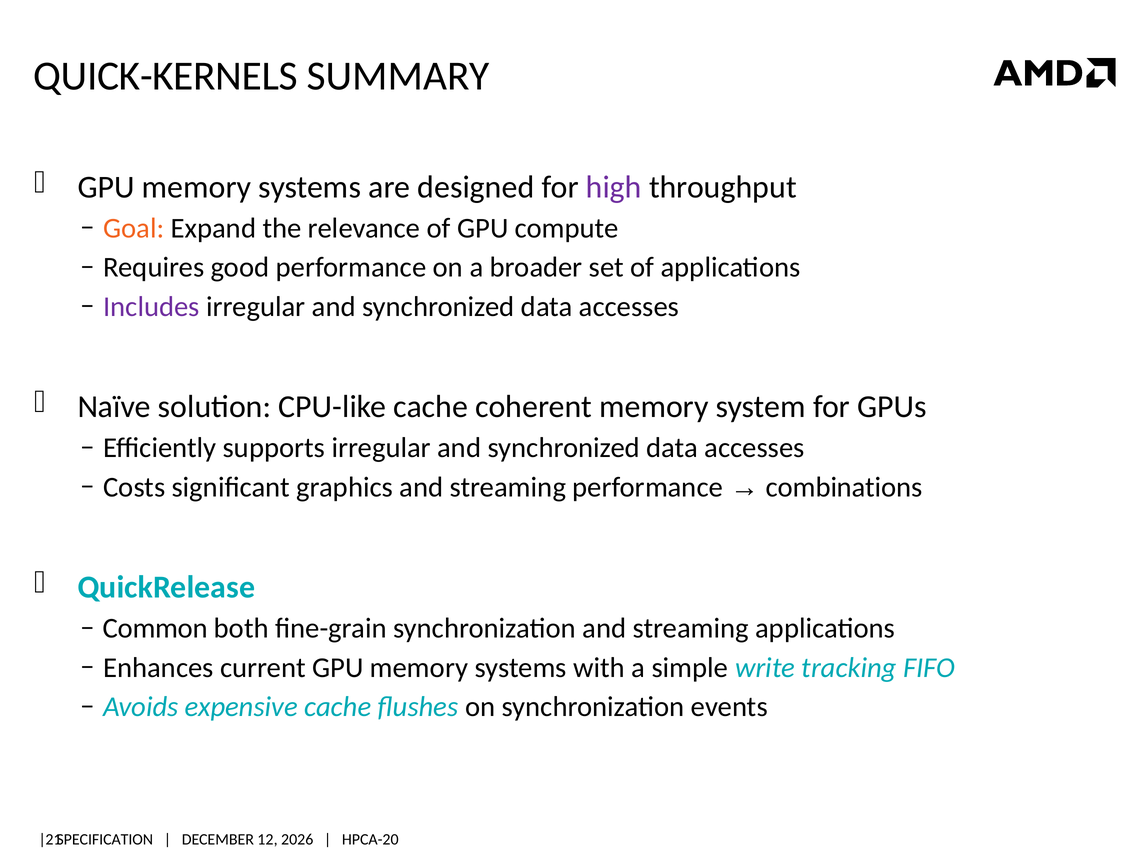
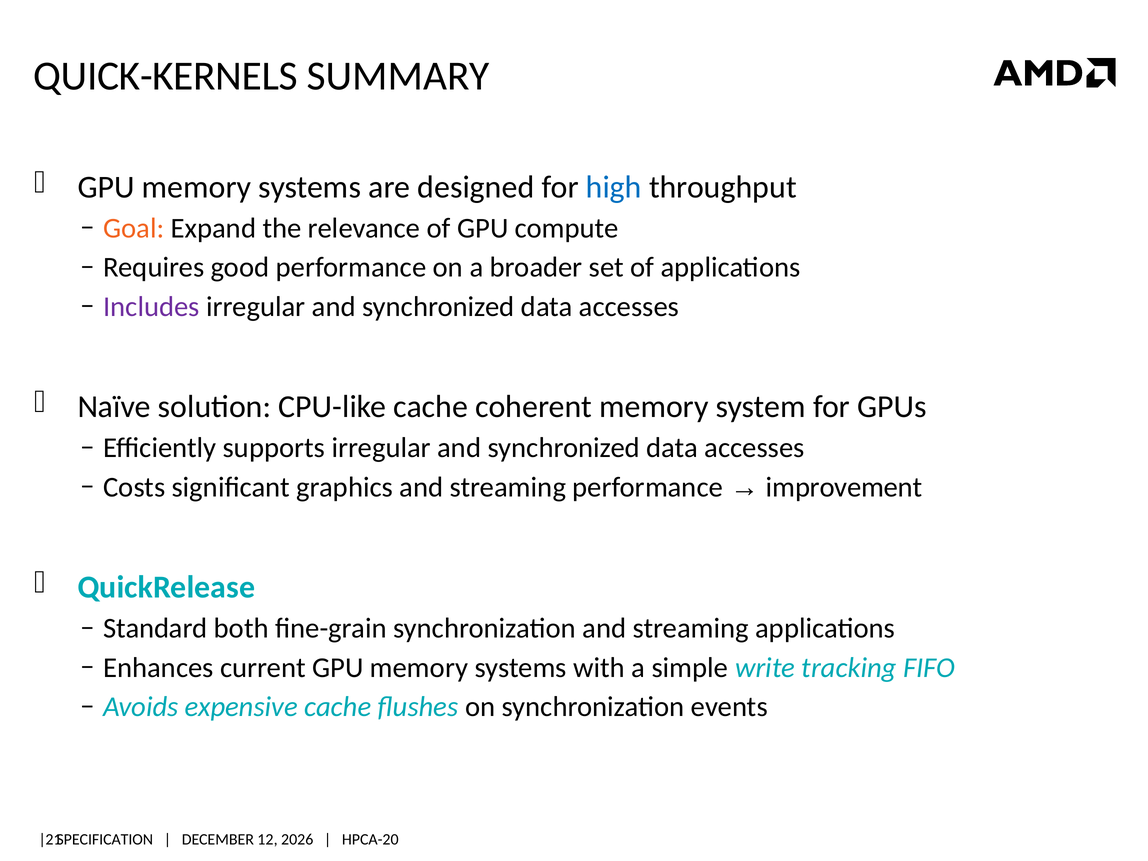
high colour: purple -> blue (614, 187)
combinations: combinations -> improvement (844, 487)
Common: Common -> Standard (155, 628)
